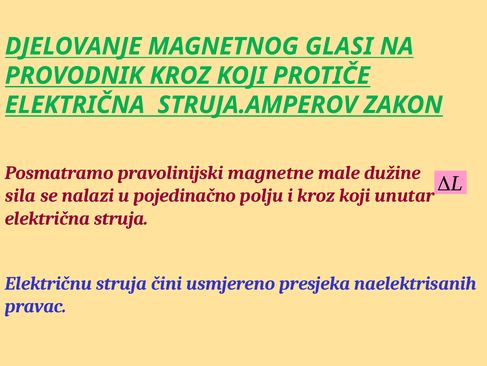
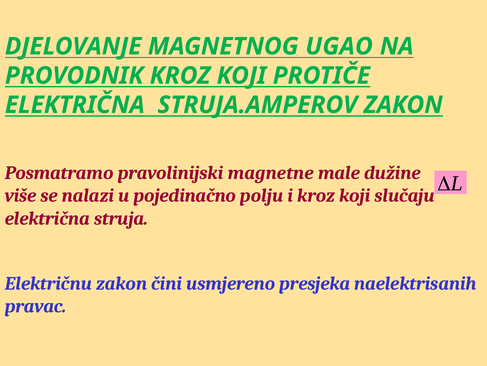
GLASI: GLASI -> UGAO (339, 46)
sila: sila -> više (21, 195)
unutar: unutar -> slučaju (405, 195)
Električnu struja: struja -> zakon (122, 283)
